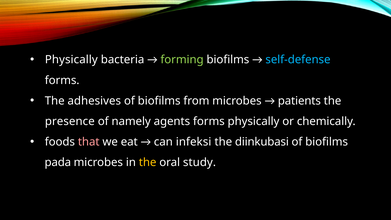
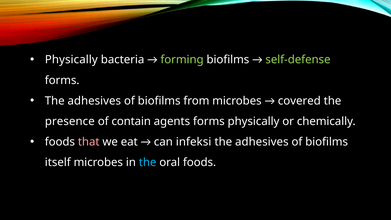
self-defense colour: light blue -> light green (298, 60)
patients: patients -> covered (299, 101)
namely: namely -> contain (131, 121)
diinkubasi: diinkubasi -> adhesives (262, 142)
pada: pada -> itself (58, 162)
the colour: yellow -> light blue (148, 162)
oral study: study -> foods (200, 162)
